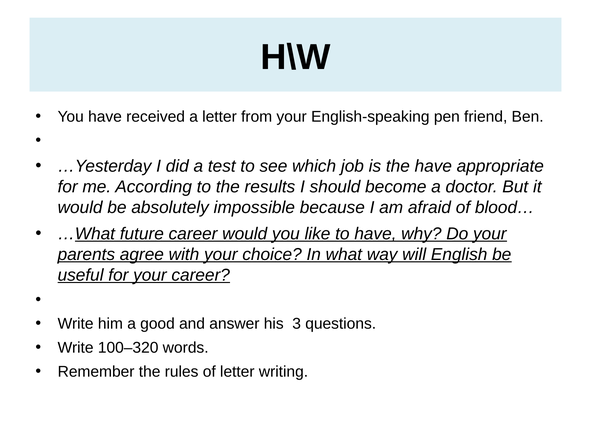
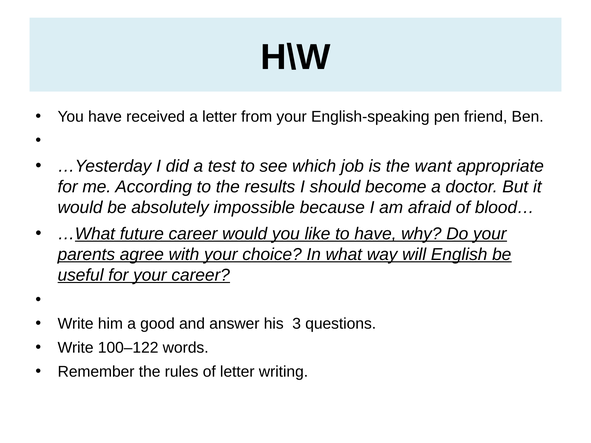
the have: have -> want (433, 166)
100–320: 100–320 -> 100–122 (128, 348)
